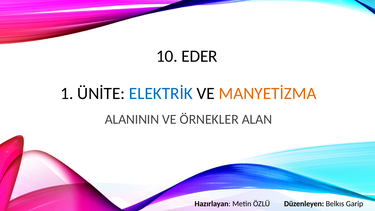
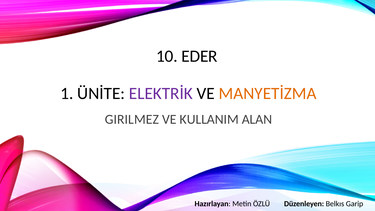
ELEKTRİK colour: blue -> purple (161, 93)
ALANININ: ALANININ -> GIRILMEZ (132, 119)
ÖRNEKLER: ÖRNEKLER -> KULLANIM (209, 119)
